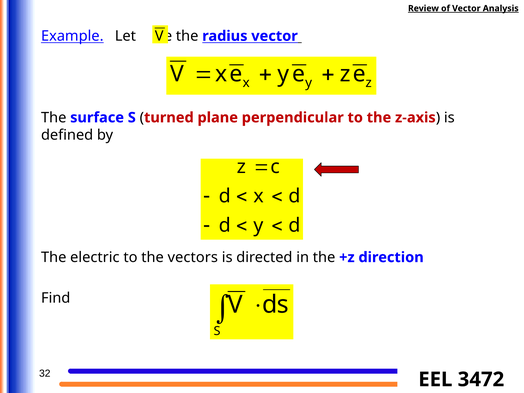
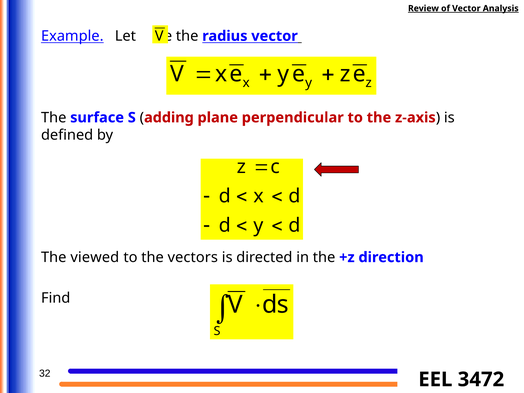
turned: turned -> adding (169, 118)
electric: electric -> viewed (95, 257)
